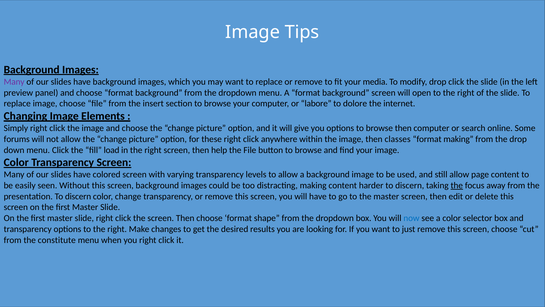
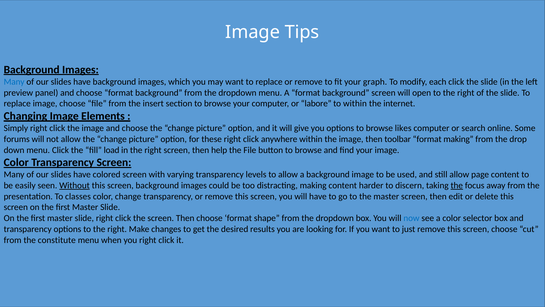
Many colour: purple -> blue (14, 82)
media: media -> graph (375, 82)
modify drop: drop -> each (438, 82)
to dolore: dolore -> within (355, 104)
browse then: then -> likes (403, 128)
classes: classes -> toolbar (398, 139)
Without underline: none -> present (74, 185)
presentation To discern: discern -> classes (78, 196)
